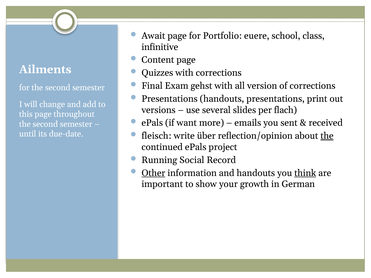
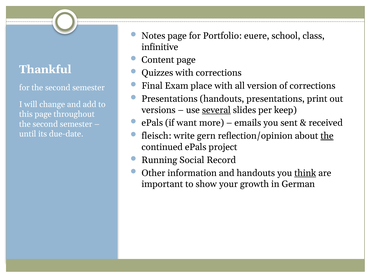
Await: Await -> Notes (153, 36)
Ailments: Ailments -> Thankful (45, 69)
gehst: gehst -> place (201, 86)
several underline: none -> present (216, 110)
flach: flach -> keep (285, 110)
über: über -> gern (206, 136)
Other underline: present -> none (153, 173)
